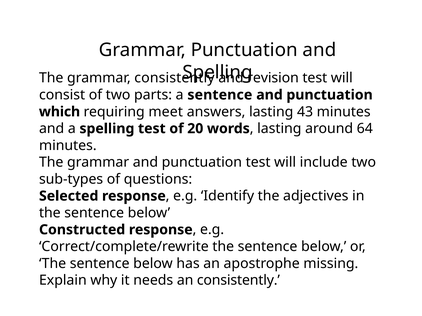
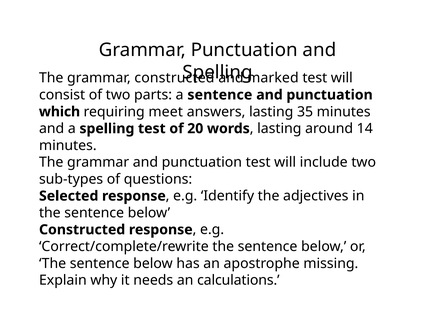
grammar consistently: consistently -> constructed (174, 78)
revision: revision -> marked (273, 78)
43: 43 -> 35 (305, 112)
64: 64 -> 14 (365, 129)
an consistently: consistently -> calculations (238, 281)
